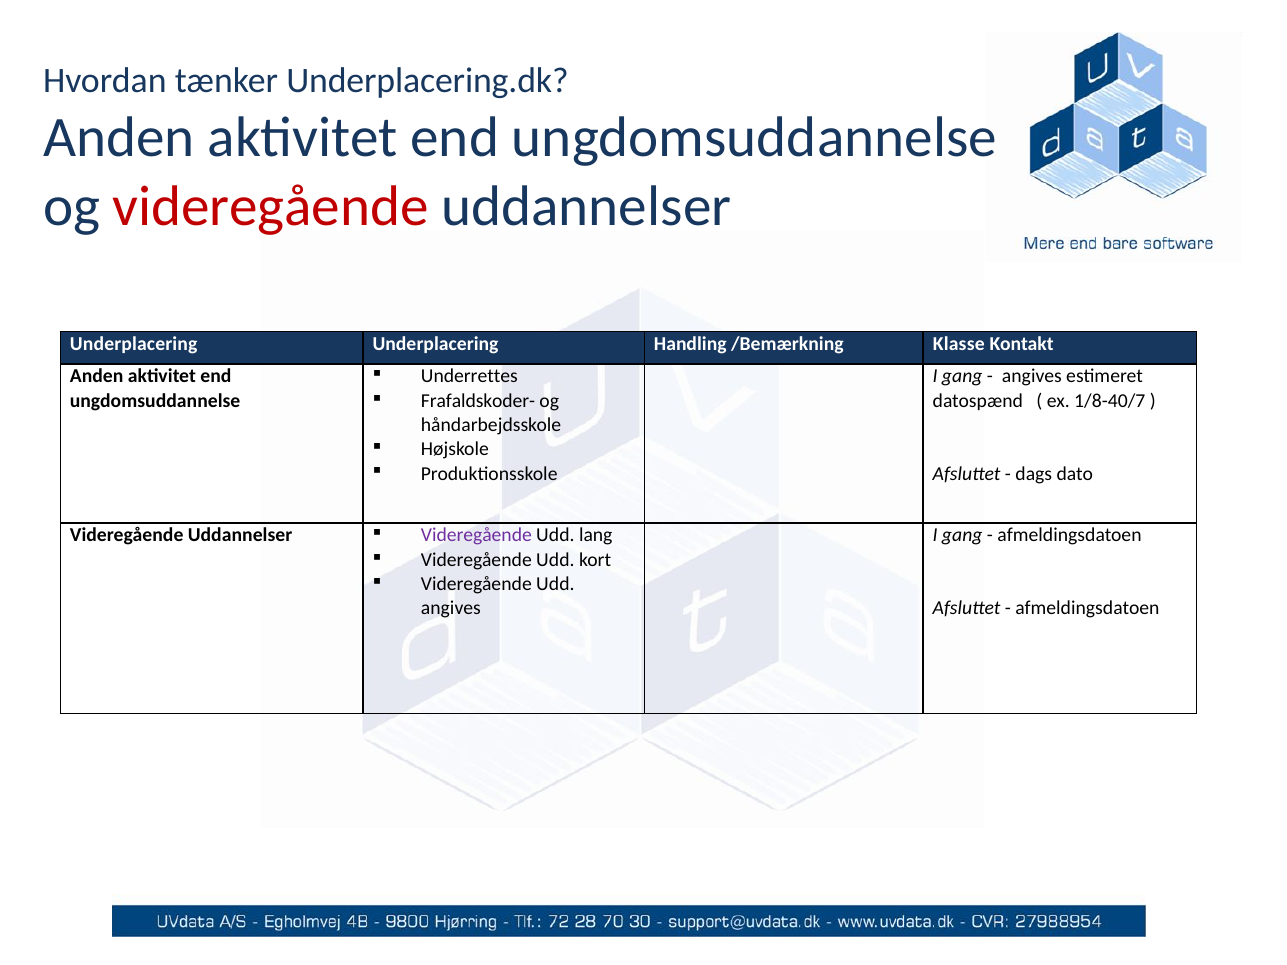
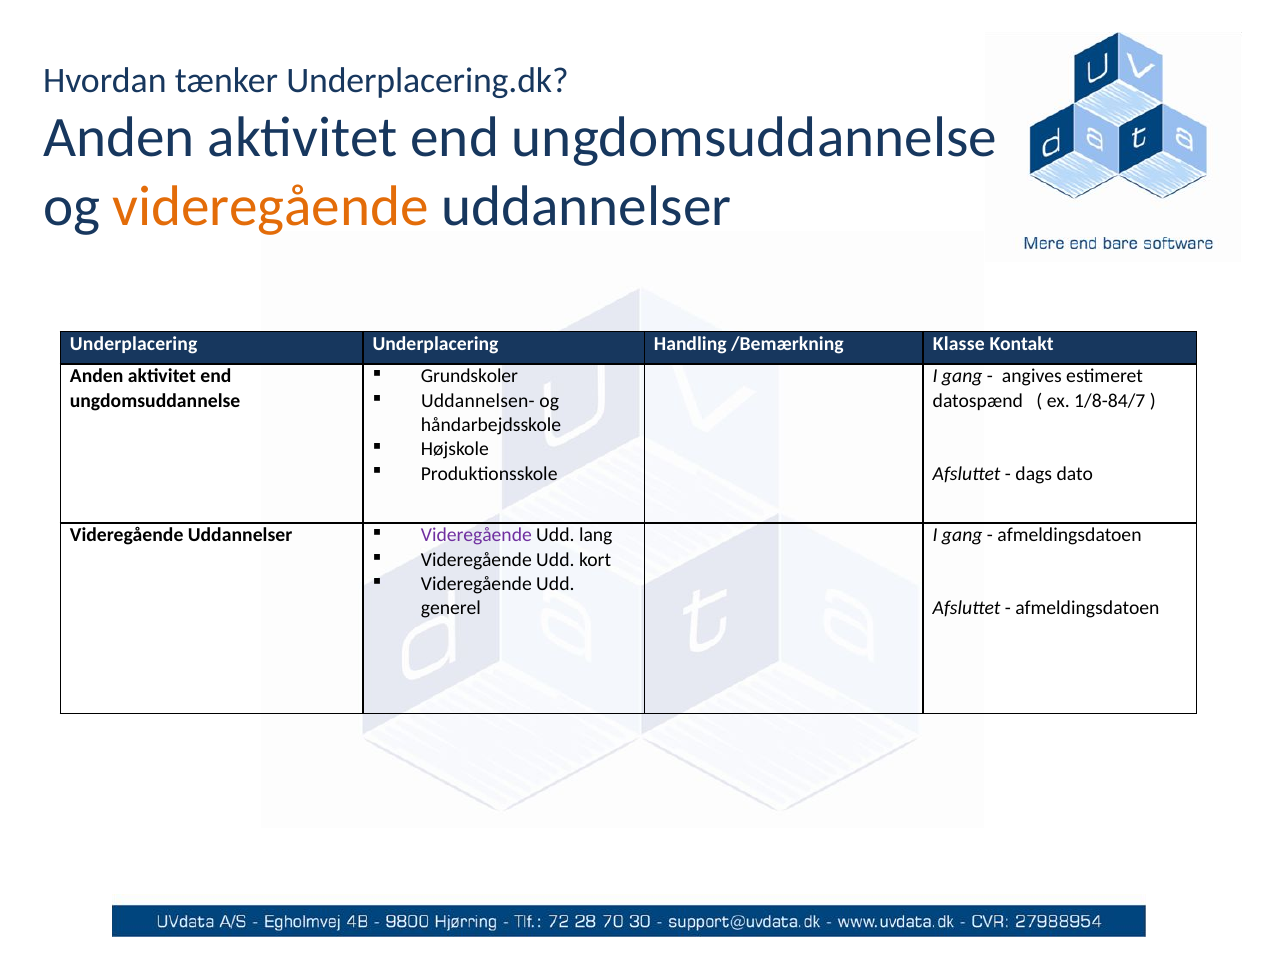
videregående colour: red -> orange (271, 206)
Underrettes: Underrettes -> Grundskoler (469, 377)
Frafaldskoder-: Frafaldskoder- -> Uddannelsen- (478, 401)
1/8-40/7: 1/8-40/7 -> 1/8-84/7 (1110, 401)
angives: angives -> generel (451, 608)
